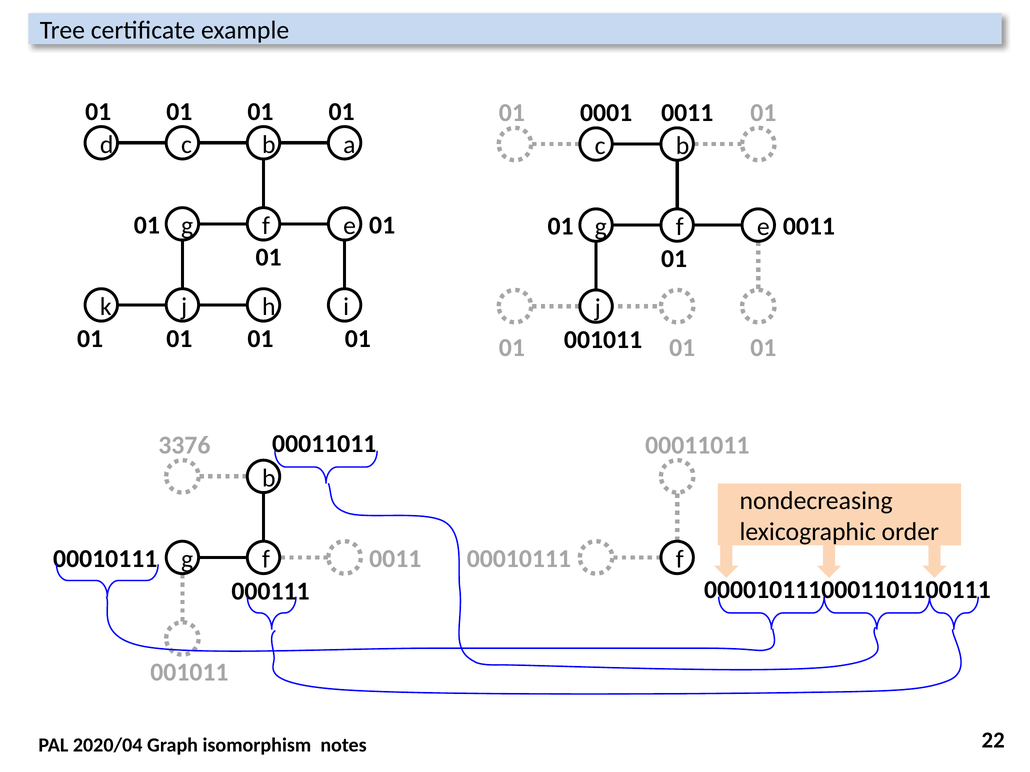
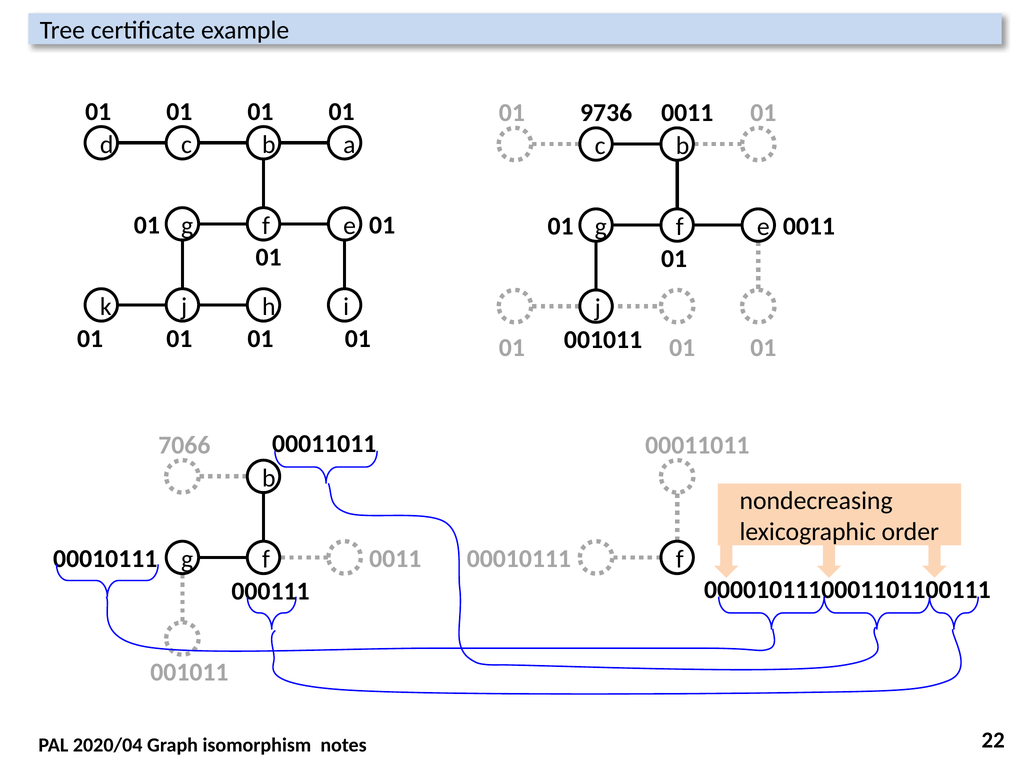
0001: 0001 -> 9736 (606, 113)
3376: 3376 -> 7066 (184, 445)
